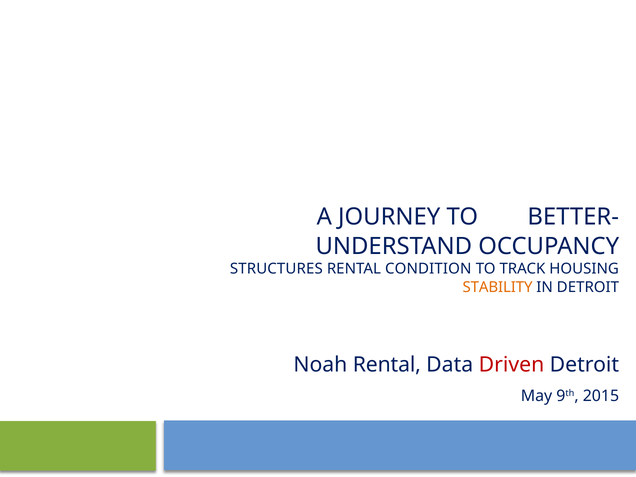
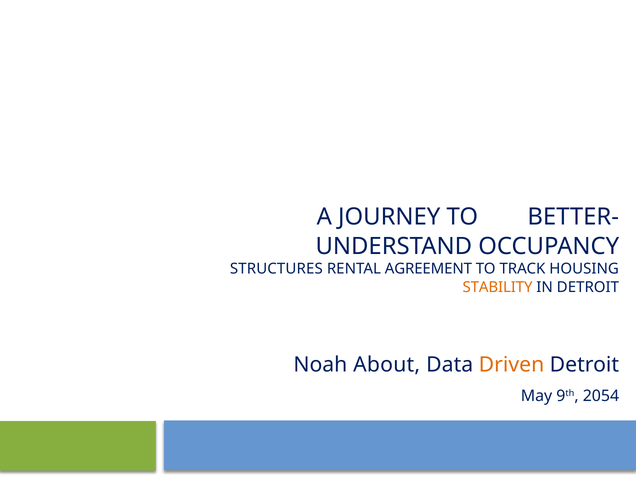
CONDITION: CONDITION -> AGREEMENT (428, 269)
Noah Rental: Rental -> About (387, 365)
Driven colour: red -> orange (511, 365)
2015: 2015 -> 2054 (601, 396)
